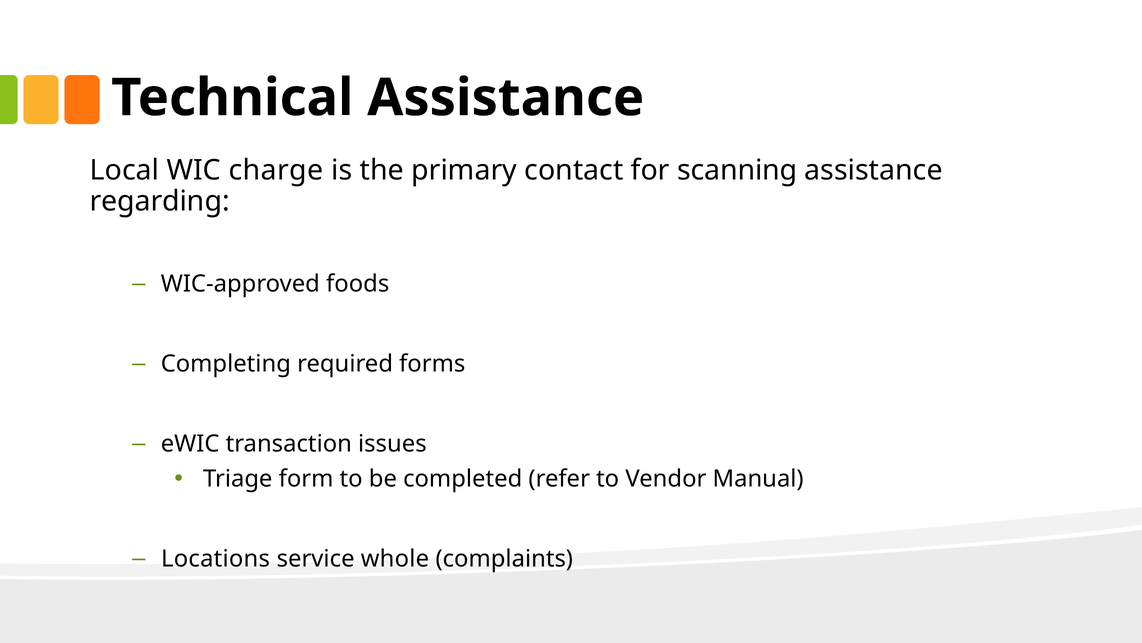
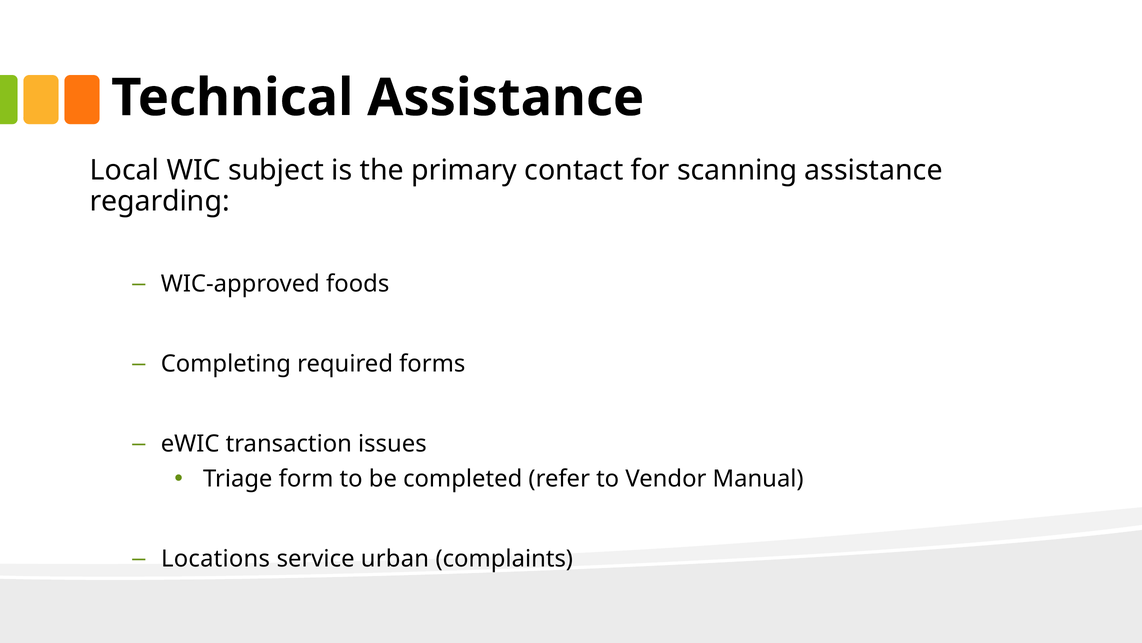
charge: charge -> subject (276, 170)
whole: whole -> urban (395, 558)
